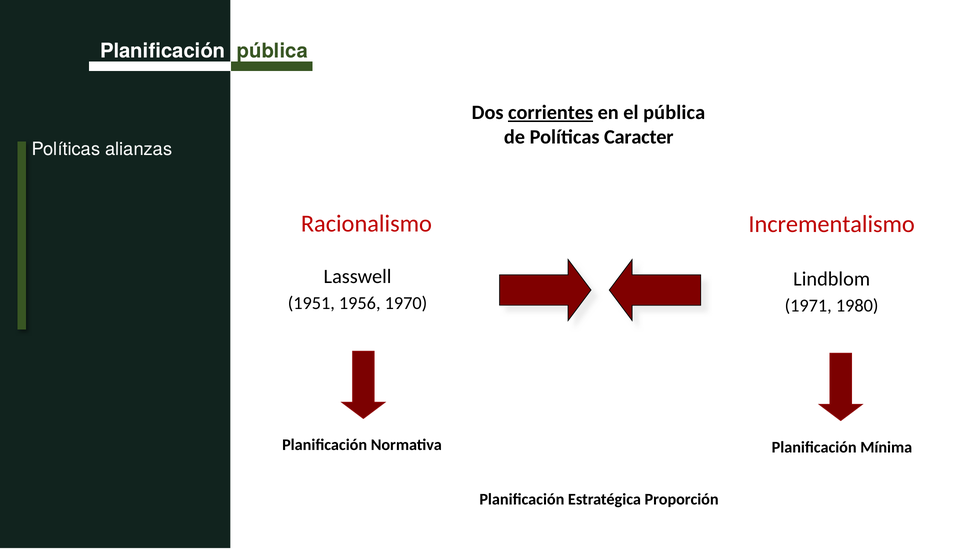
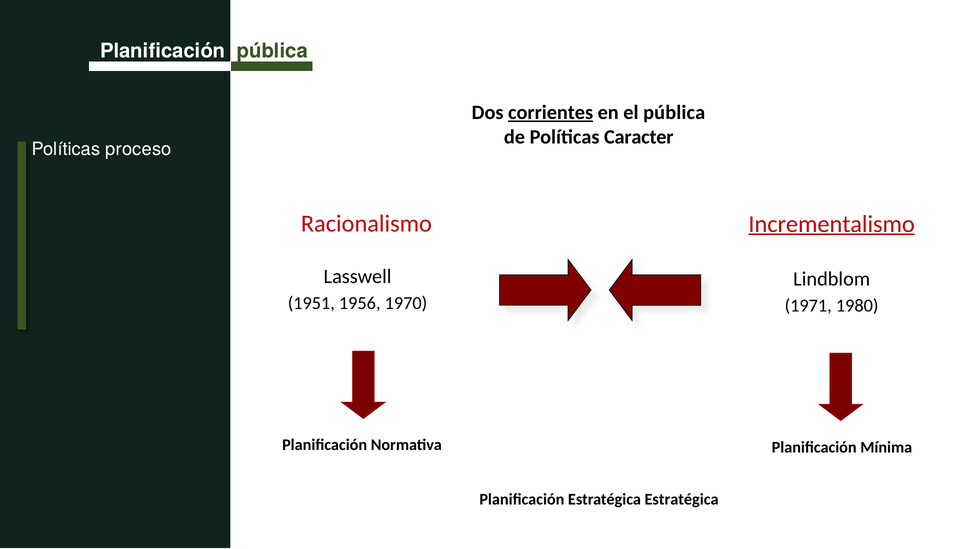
alianzas: alianzas -> proceso (139, 149)
Incrementalismo underline: none -> present (832, 224)
Estratégica Proporción: Proporción -> Estratégica (682, 499)
